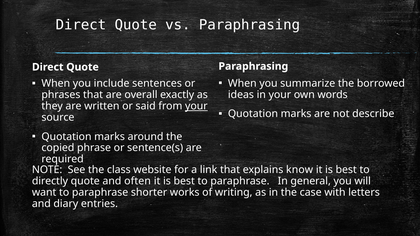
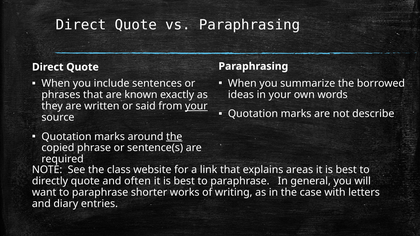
overall: overall -> known (141, 95)
the underline: none -> present (174, 137)
know: know -> areas (300, 170)
